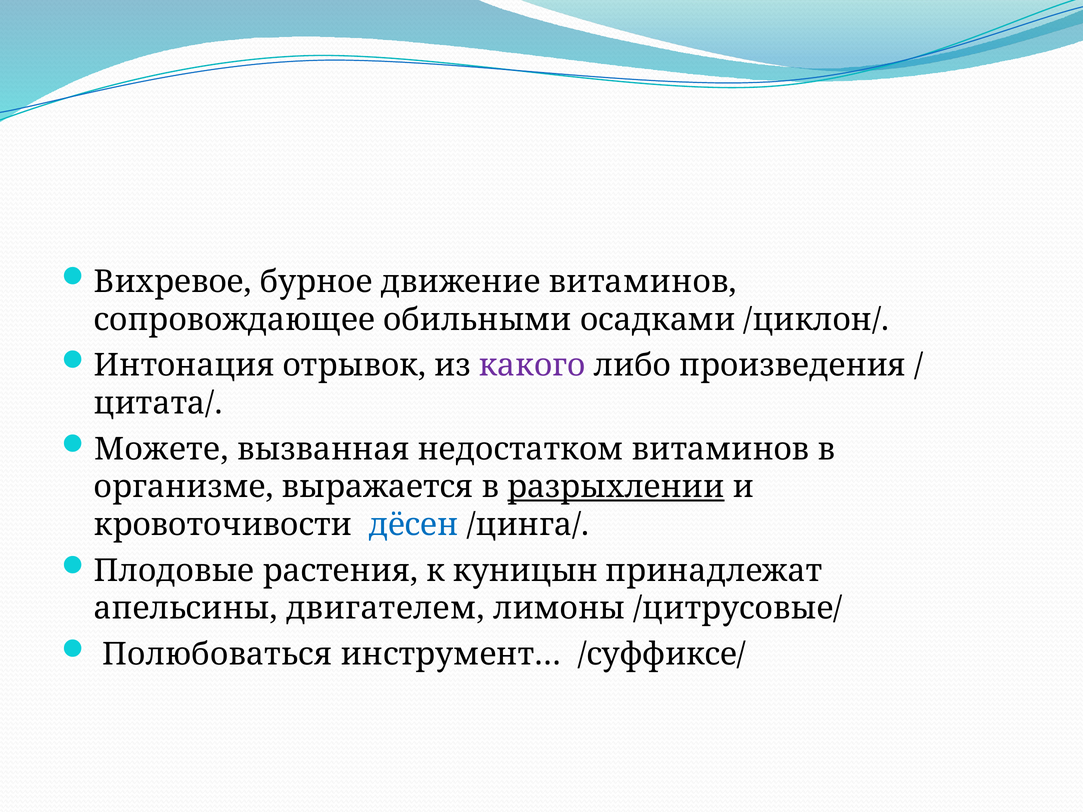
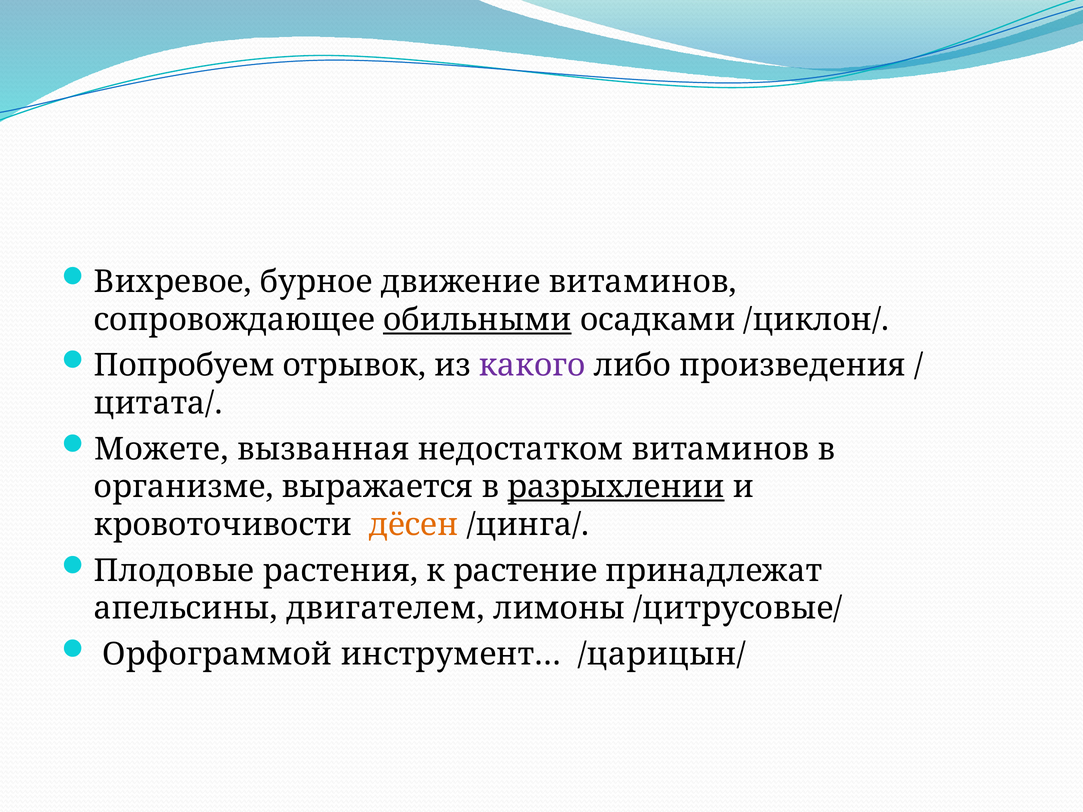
обильными underline: none -> present (477, 320)
Интонация: Интонация -> Попробуем (184, 366)
дёсен colour: blue -> orange (414, 525)
куницын: куницын -> растение (525, 571)
Полюбоваться: Полюбоваться -> Орфограммой (217, 654)
/суффиксе/: /суффиксе/ -> /царицын/ (662, 654)
